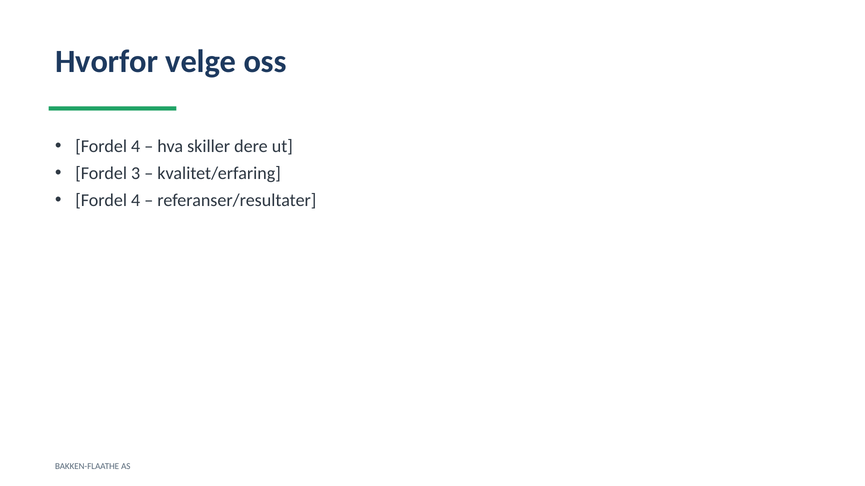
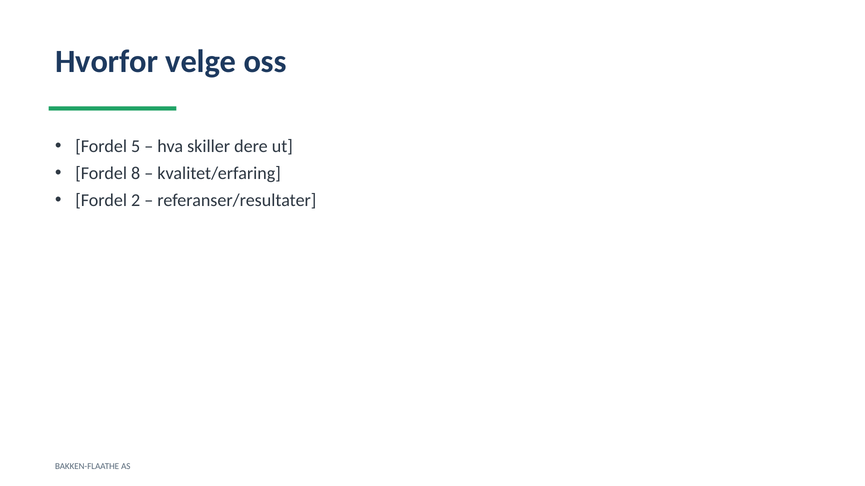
4: 4 -> 5 (136, 147)
3: 3 -> 8 (136, 174)
4: 4 -> 2 (136, 201)
